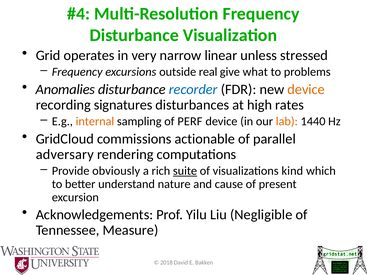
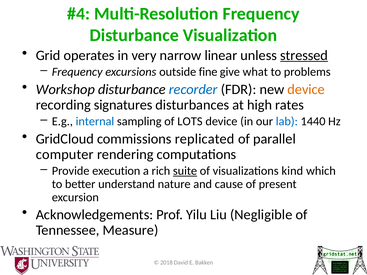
stressed underline: none -> present (304, 55)
real: real -> fine (208, 72)
Anomalies: Anomalies -> Workshop (65, 89)
internal colour: orange -> blue (95, 122)
PERF: PERF -> LOTS (190, 122)
lab colour: orange -> blue (287, 122)
actionable: actionable -> replicated (205, 139)
adversary: adversary -> computer (65, 154)
obviously: obviously -> execution (116, 171)
